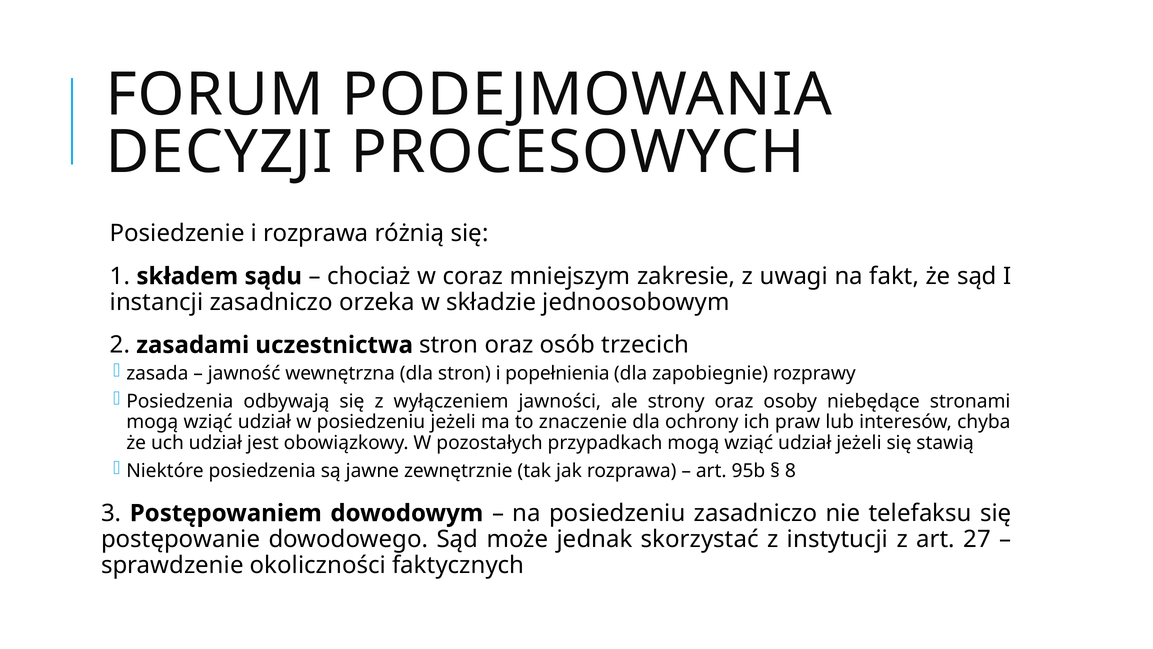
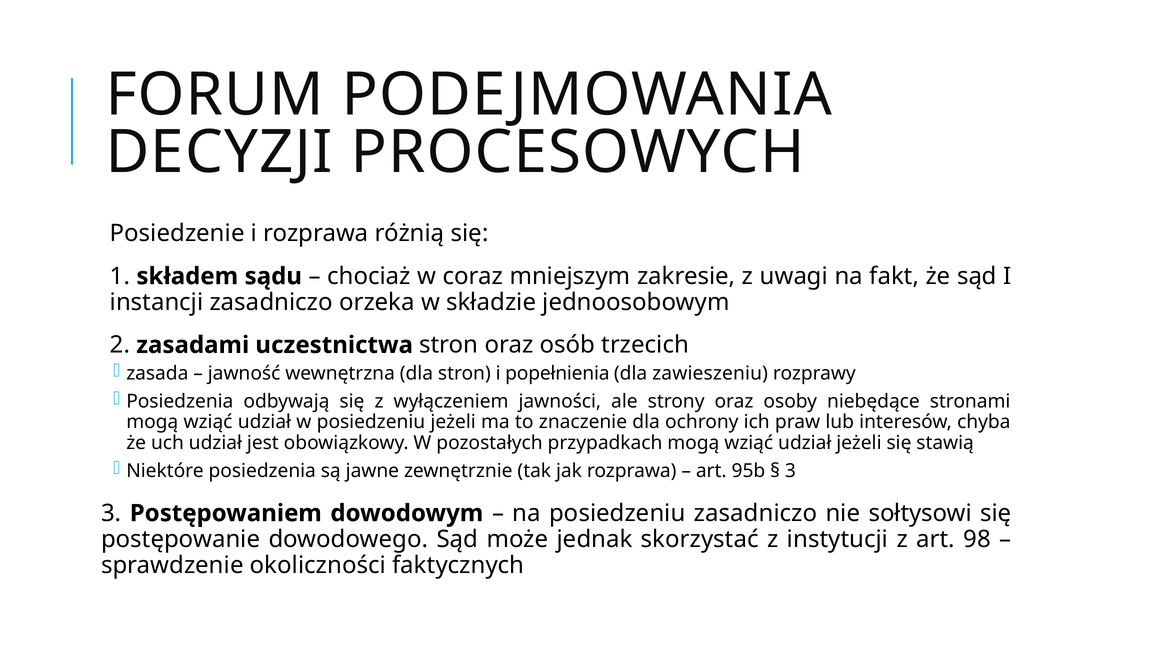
zapobiegnie: zapobiegnie -> zawieszeniu (710, 373)
8: 8 -> 3 (790, 470)
telefaksu: telefaksu -> sołtysowi (920, 513)
27: 27 -> 98 (977, 539)
